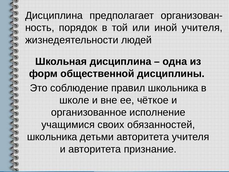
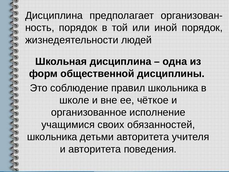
иной учителя: учителя -> порядок (202, 28)
признание: признание -> поведения (150, 149)
